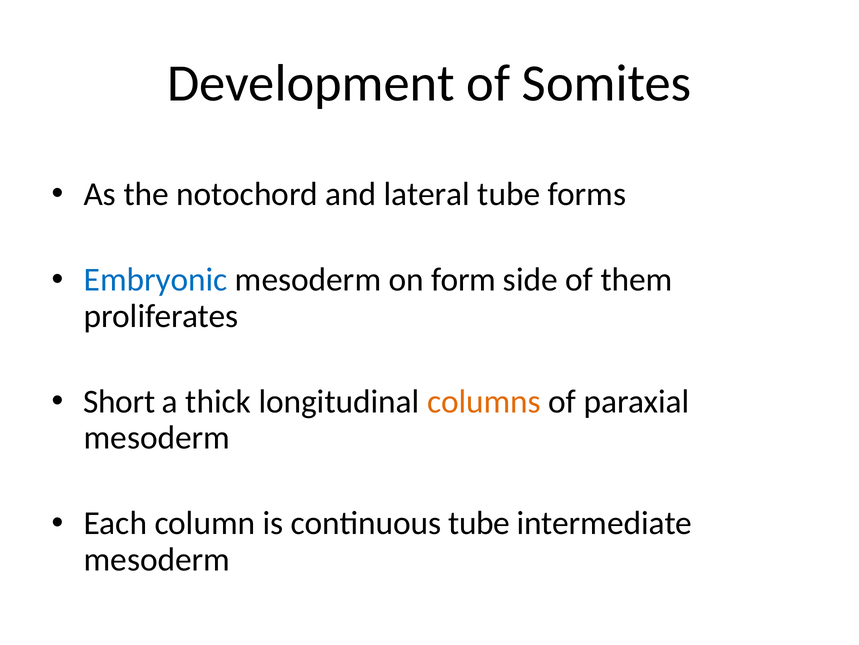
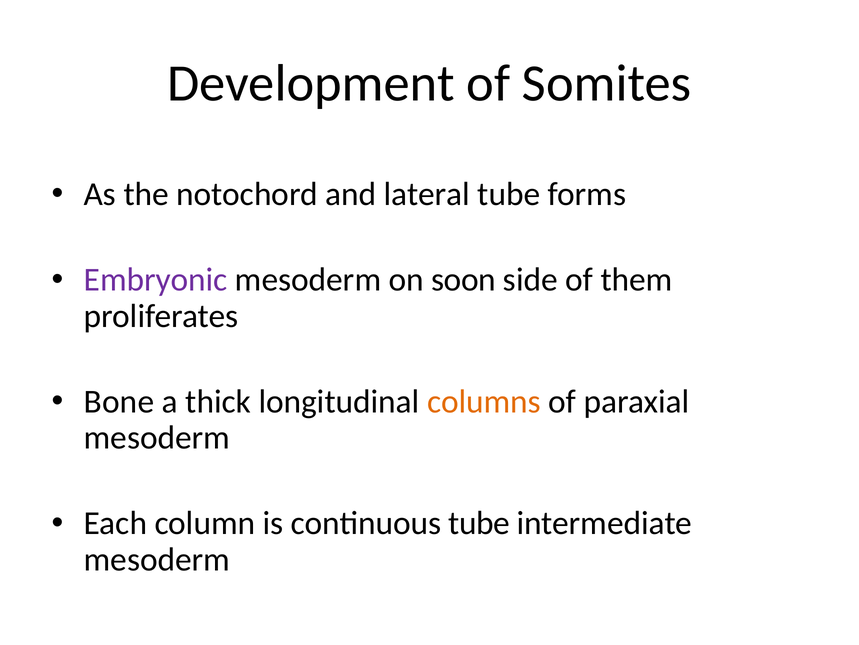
Embryonic colour: blue -> purple (156, 280)
form: form -> soon (464, 280)
Short: Short -> Bone (119, 401)
